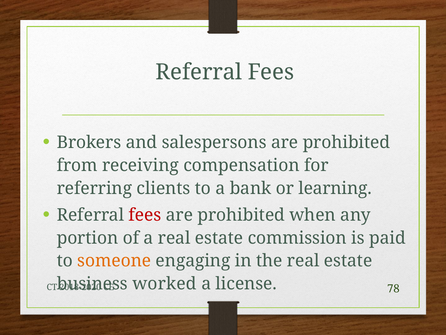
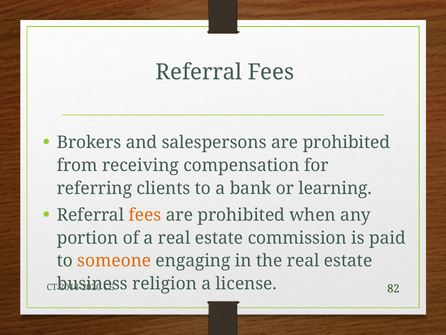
fees colour: red -> orange (145, 215)
worked: worked -> religion (165, 283)
78: 78 -> 82 (393, 288)
